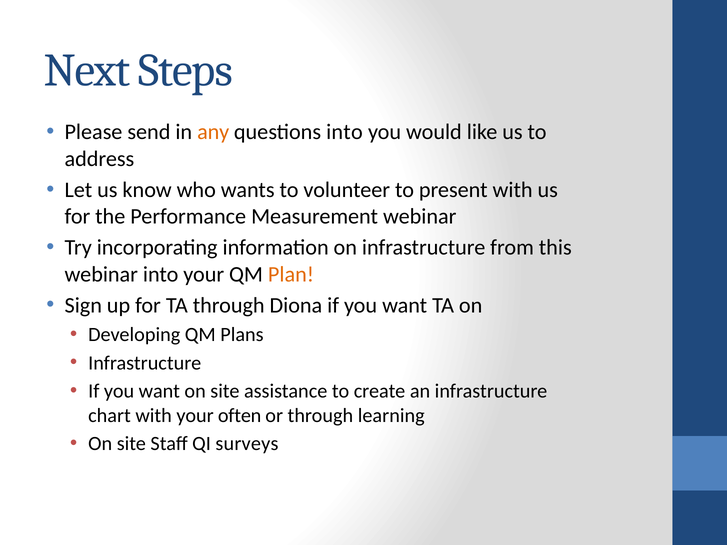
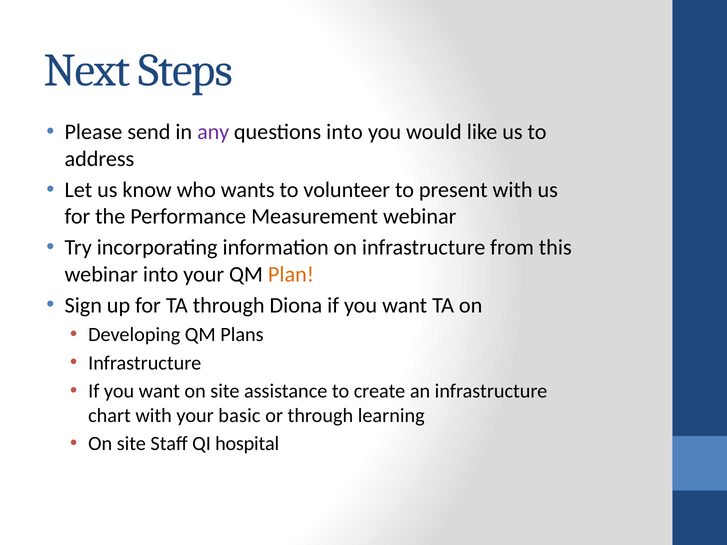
any colour: orange -> purple (213, 132)
often: often -> basic (239, 416)
surveys: surveys -> hospital (247, 444)
